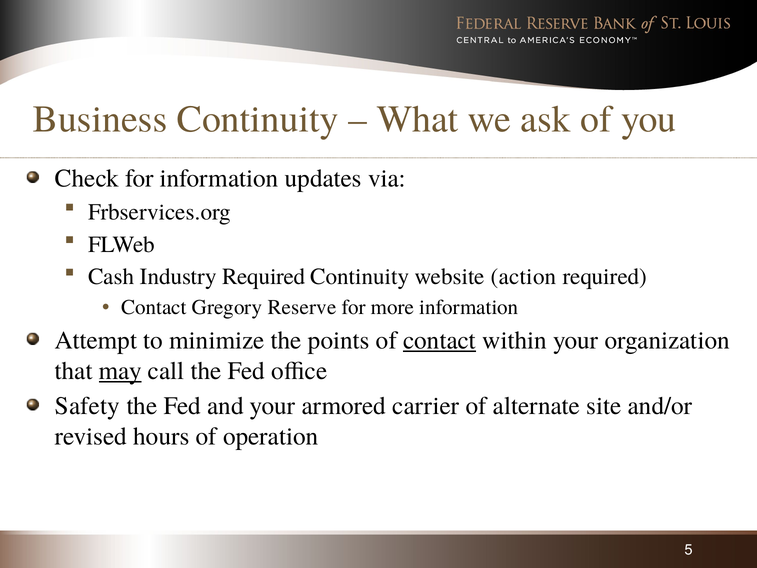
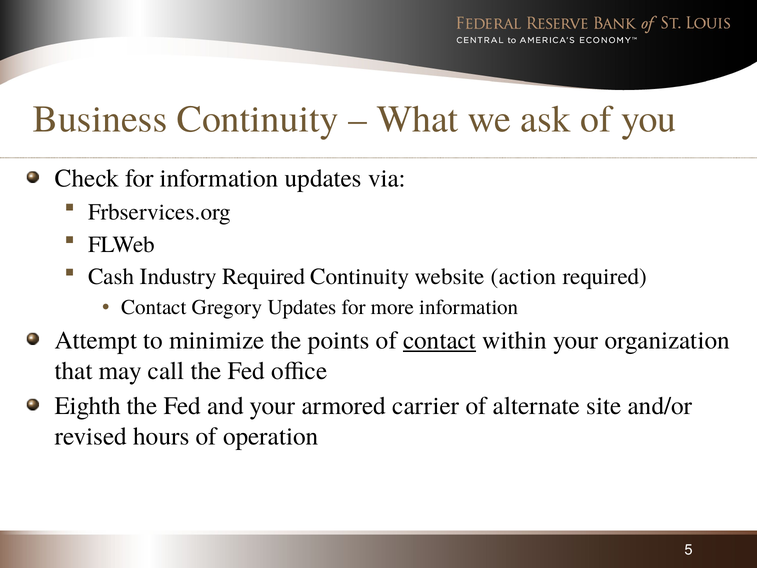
Gregory Reserve: Reserve -> Updates (302, 307)
may underline: present -> none (120, 371)
Safety: Safety -> Eighth (88, 406)
